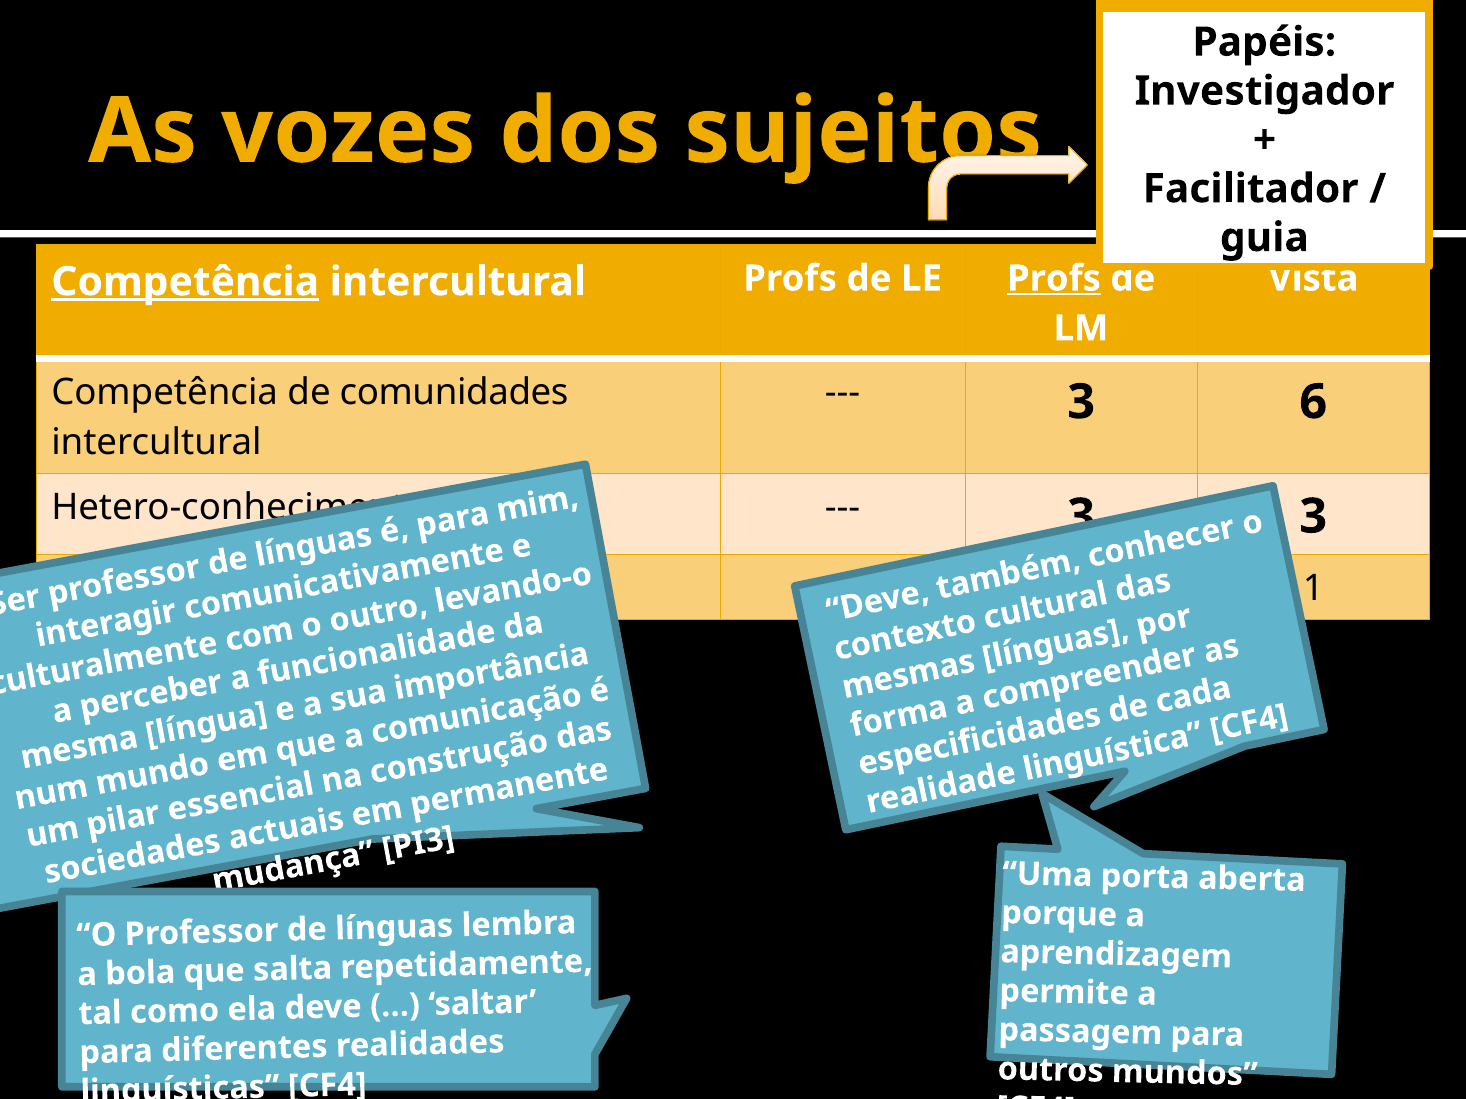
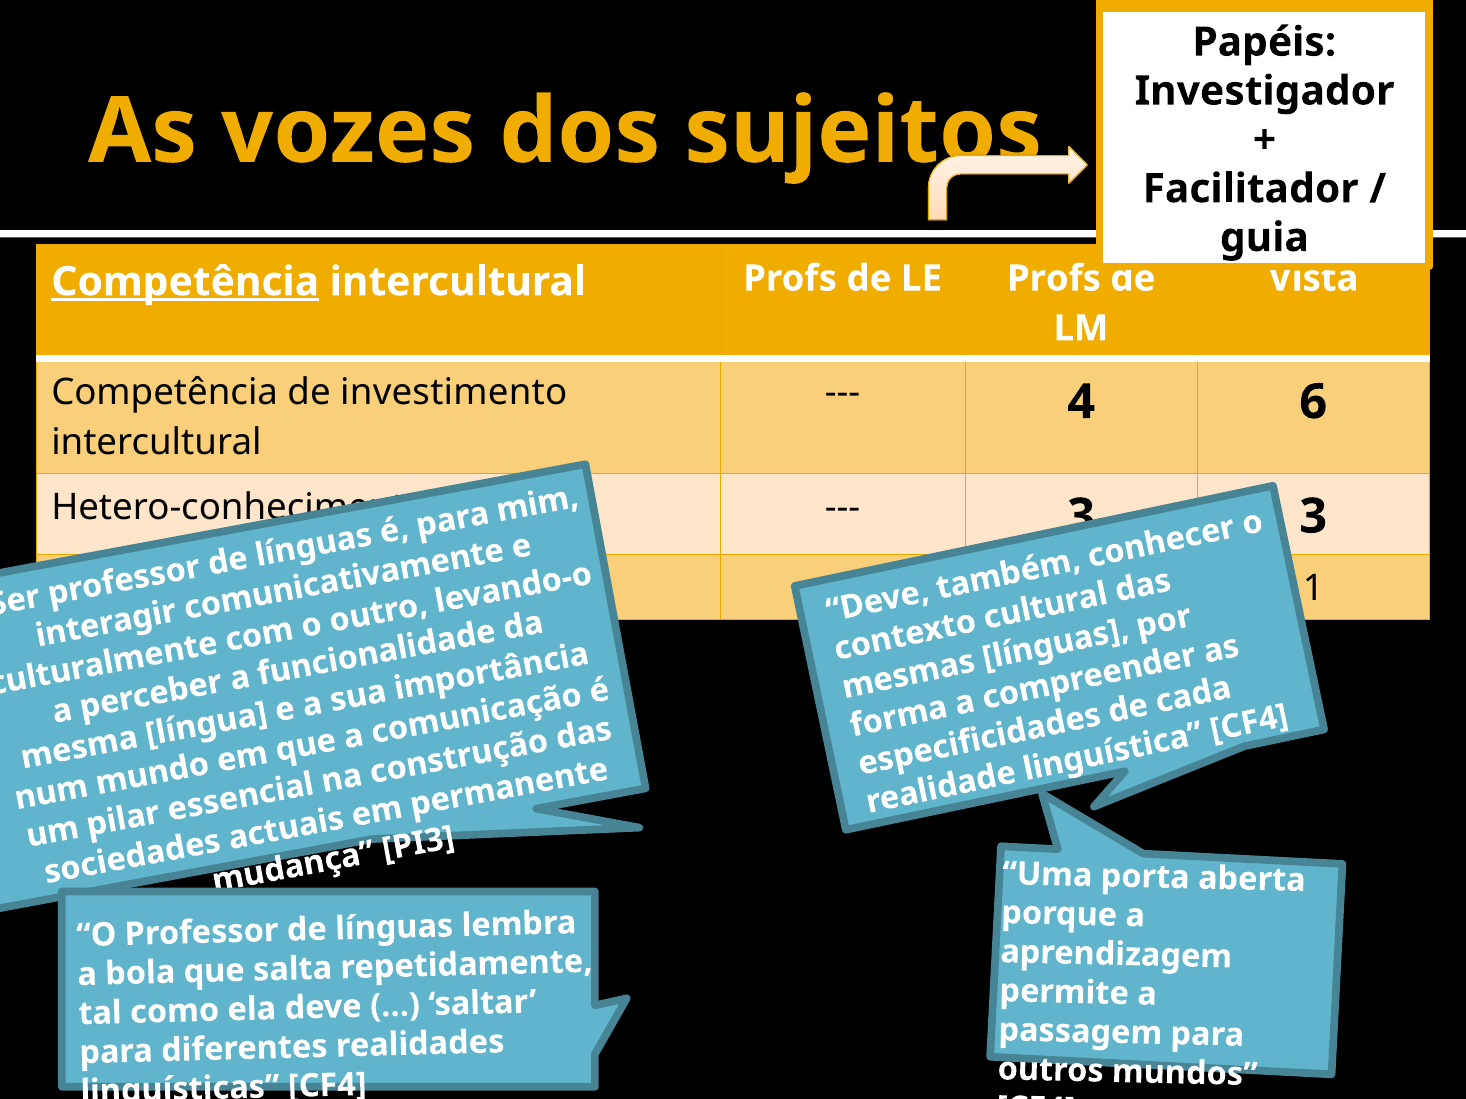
Profs underline: present -> none (1054, 279)
comunidades: comunidades -> investimento (454, 393)
3: 3 -> 4 (1081, 402)
